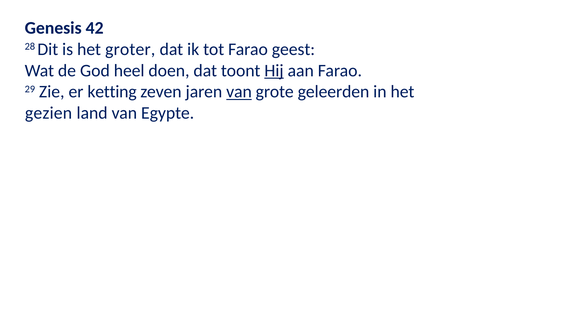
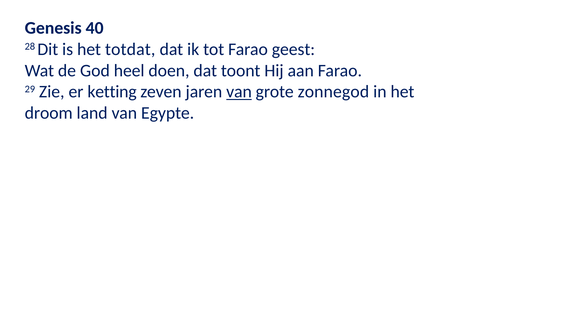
42: 42 -> 40 (95, 28)
groter: groter -> totdat (130, 49)
Hij underline: present -> none (274, 70)
geleerden: geleerden -> zonnegod (333, 92)
gezien: gezien -> droom (49, 113)
